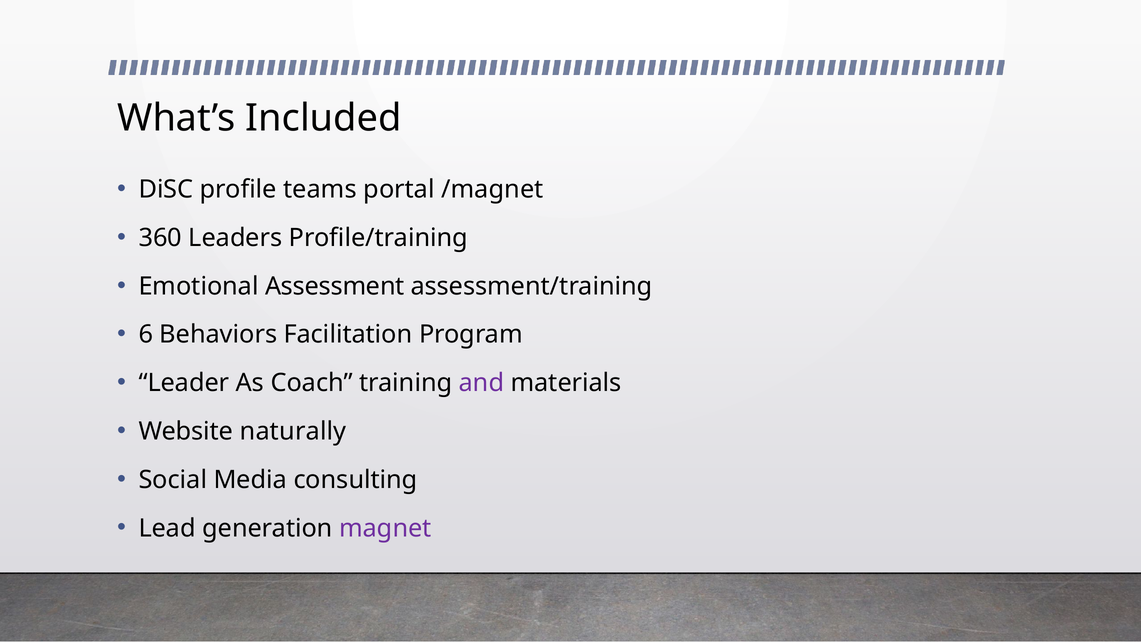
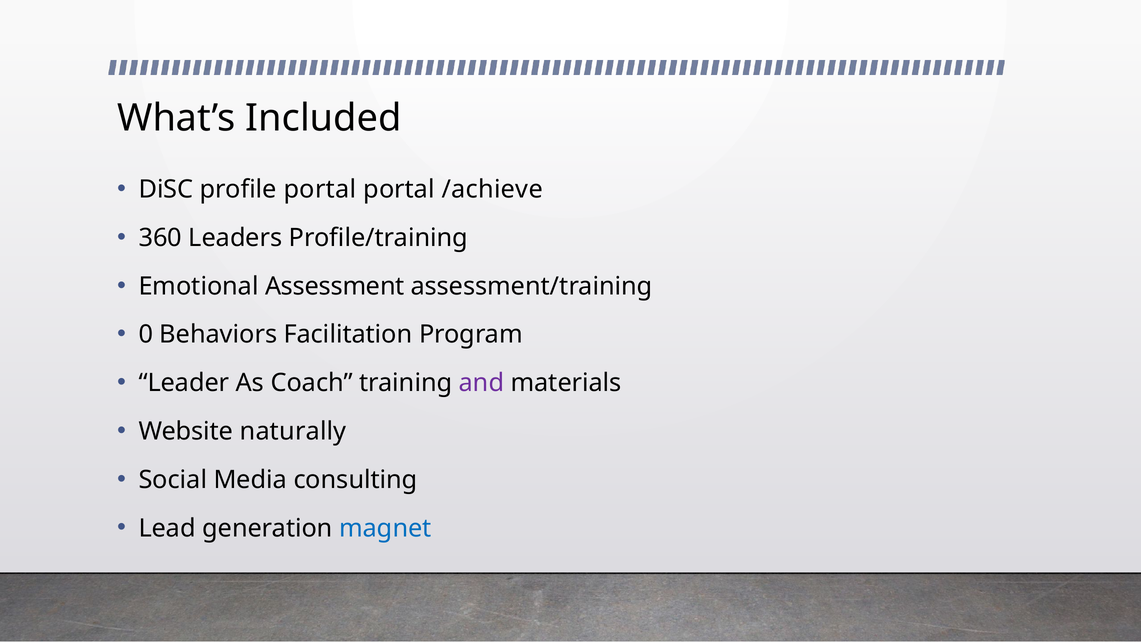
profile teams: teams -> portal (320, 189)
/magnet: /magnet -> /achieve (492, 189)
6: 6 -> 0 (146, 335)
magnet colour: purple -> blue (385, 528)
